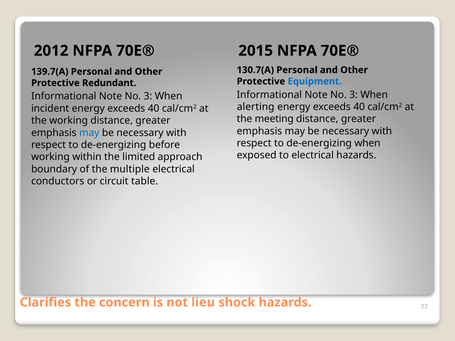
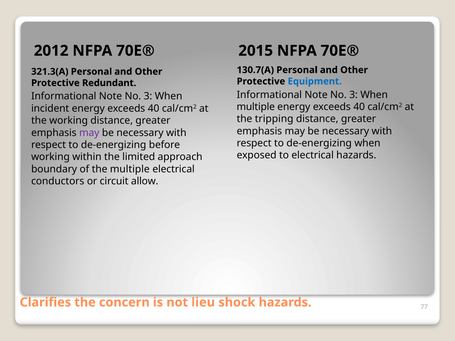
139.7(A: 139.7(A -> 321.3(A (50, 72)
alerting: alerting -> multiple (256, 107)
meeting: meeting -> tripping (274, 119)
may colour: blue -> purple (89, 133)
table: table -> allow (145, 181)
